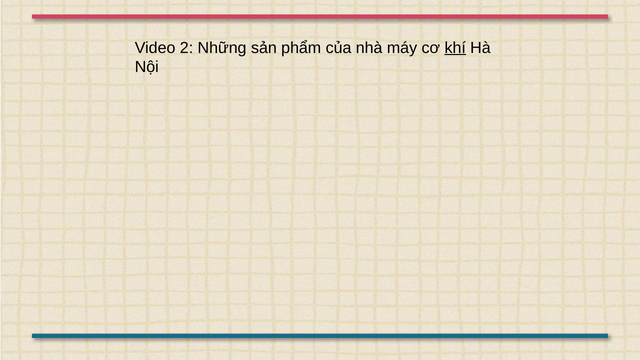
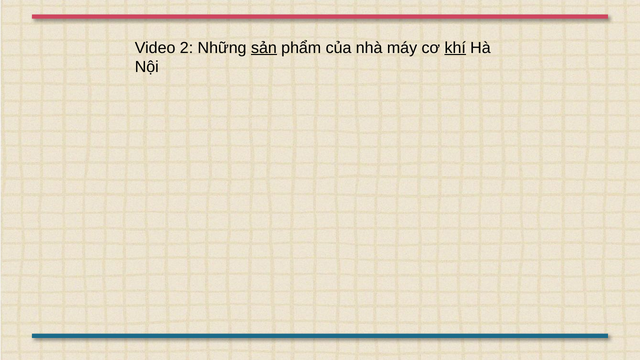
sản underline: none -> present (264, 48)
